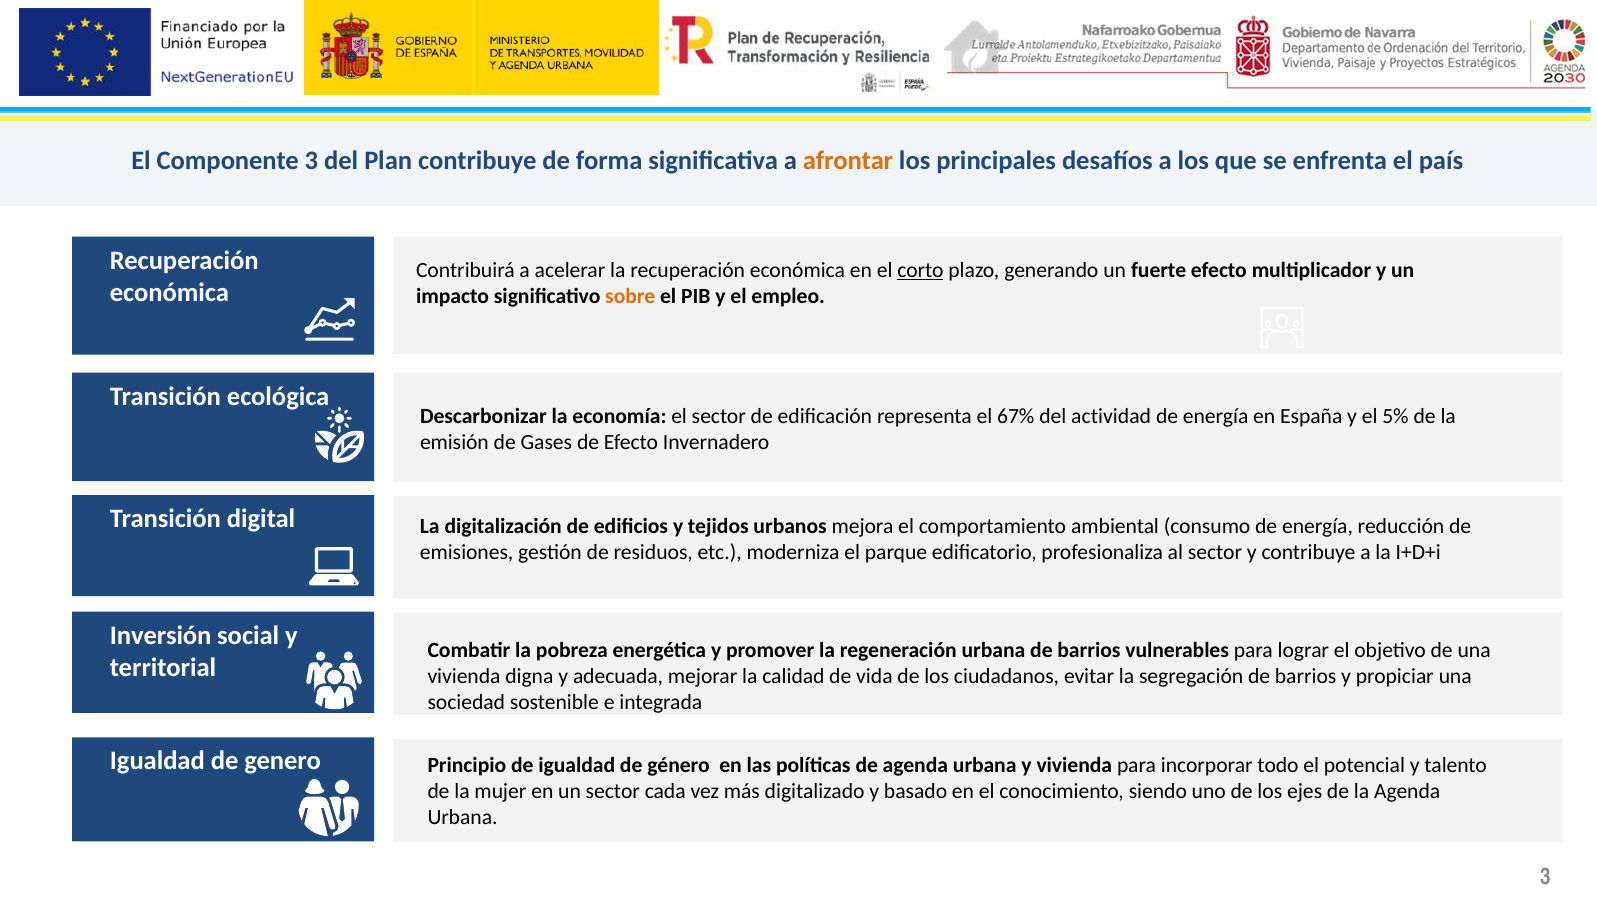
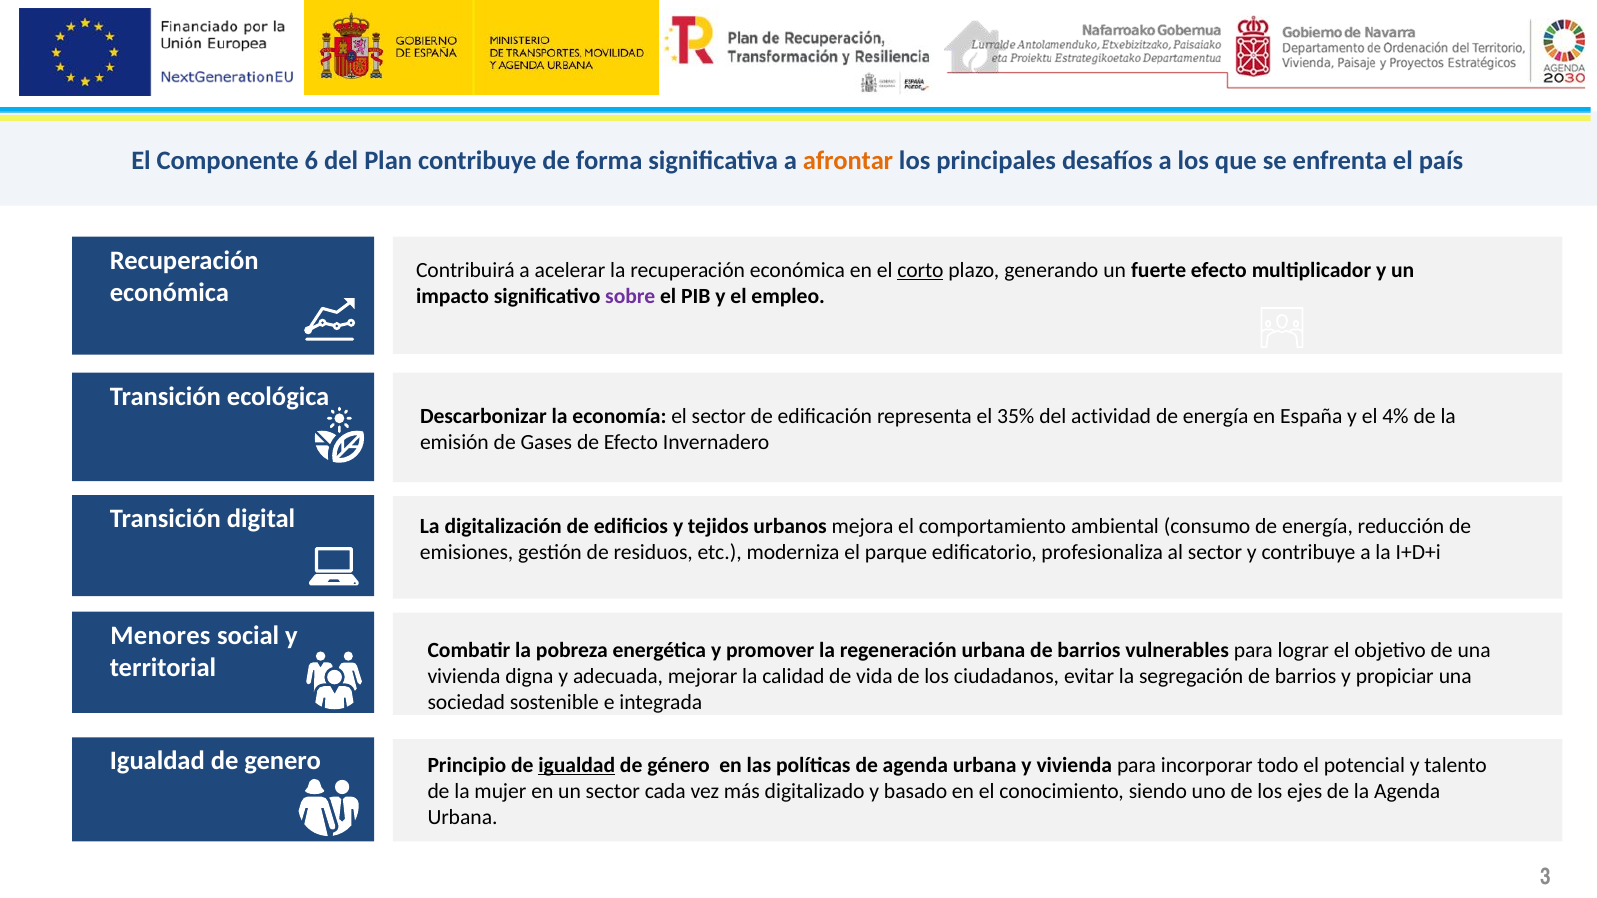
Componente 3: 3 -> 6 (311, 160)
sobre colour: orange -> purple (630, 296)
67%: 67% -> 35% (1016, 417)
5%: 5% -> 4% (1395, 417)
Inversión: Inversión -> Menores (160, 636)
igualdad underline: none -> present (577, 766)
